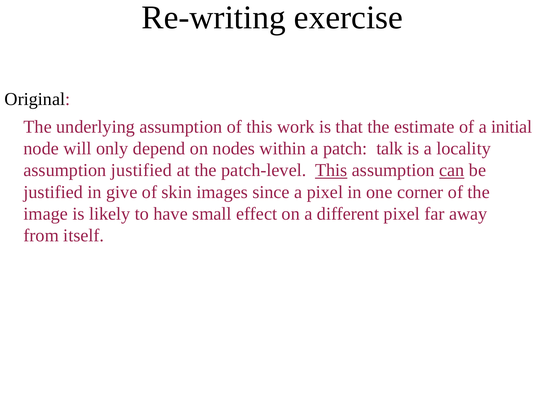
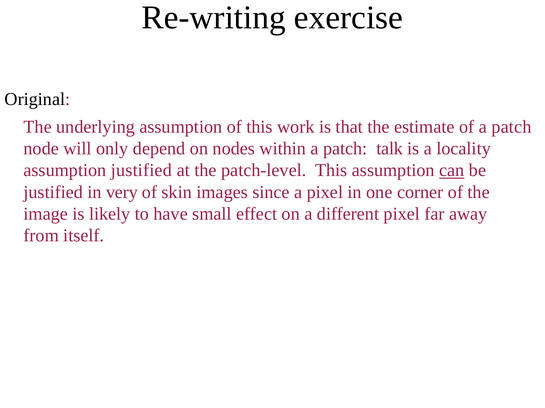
of a initial: initial -> patch (511, 127)
This underline: present -> none (331, 171)
give: give -> very (122, 192)
